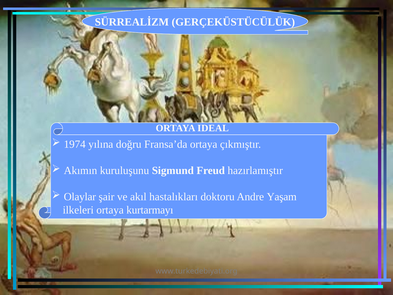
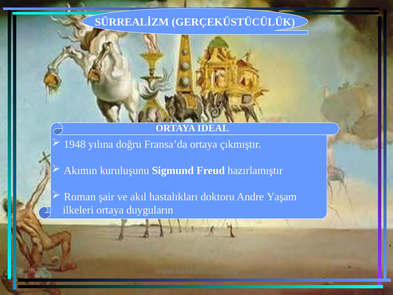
1974: 1974 -> 1948 (75, 144)
Olaylar: Olaylar -> Roman (80, 197)
kurtarmayı: kurtarmayı -> duyguların (150, 210)
